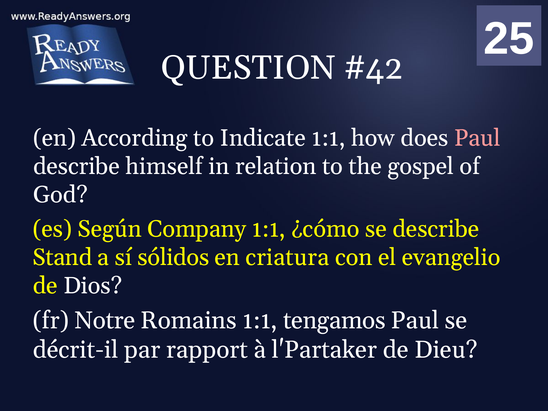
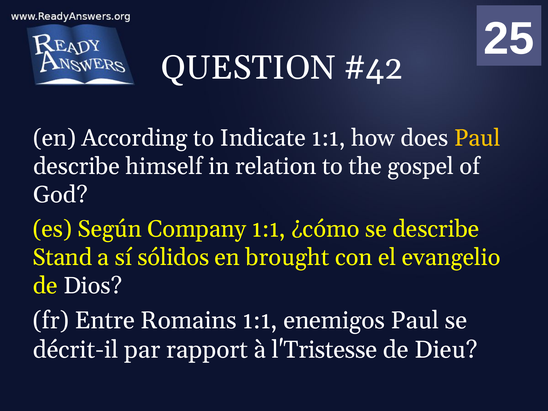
Paul colour: pink -> yellow (477, 138)
criatura: criatura -> brought (287, 257)
Notre: Notre -> Entre (105, 320)
tengamos: tengamos -> enemigos (334, 320)
l'Partaker: l'Partaker -> l'Tristesse (325, 350)
